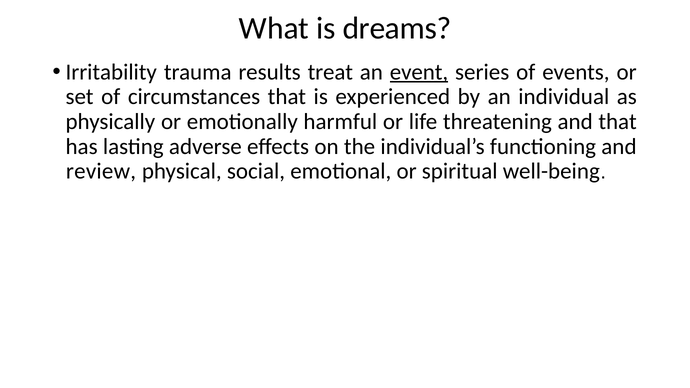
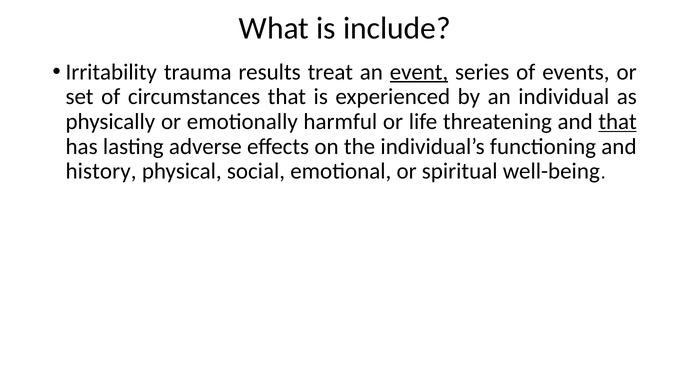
dreams: dreams -> include (397, 28)
that underline: none -> present (618, 122)
review: review -> history (101, 171)
